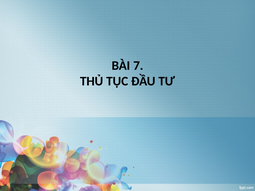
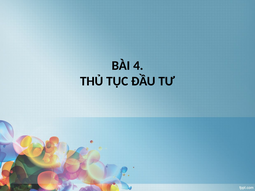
7: 7 -> 4 (138, 66)
